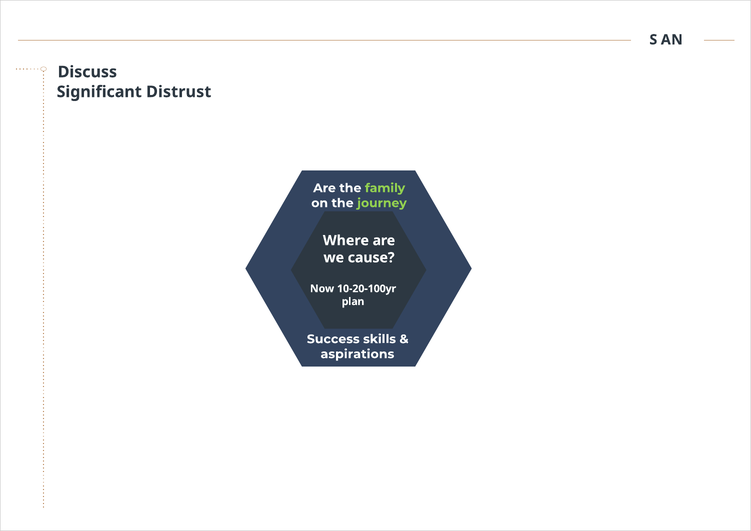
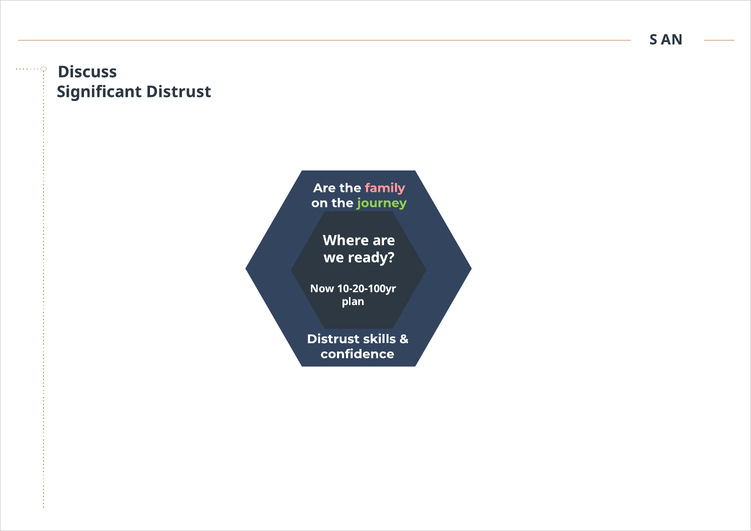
family colour: light green -> pink (385, 188)
cause: cause -> ready (371, 258)
Success: Success -> Distrust (333, 339)
aspirations: aspirations -> confidence (357, 354)
